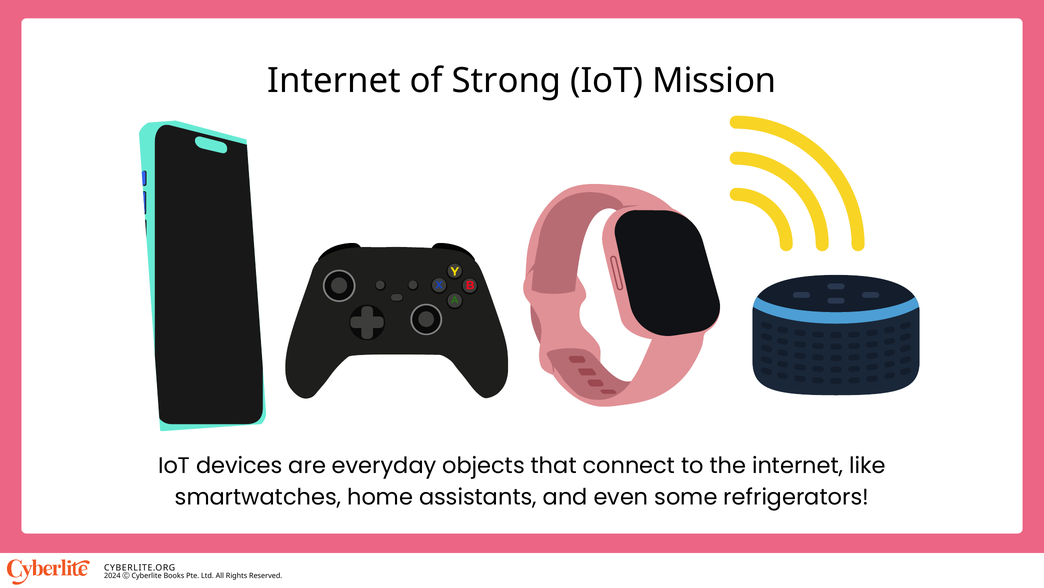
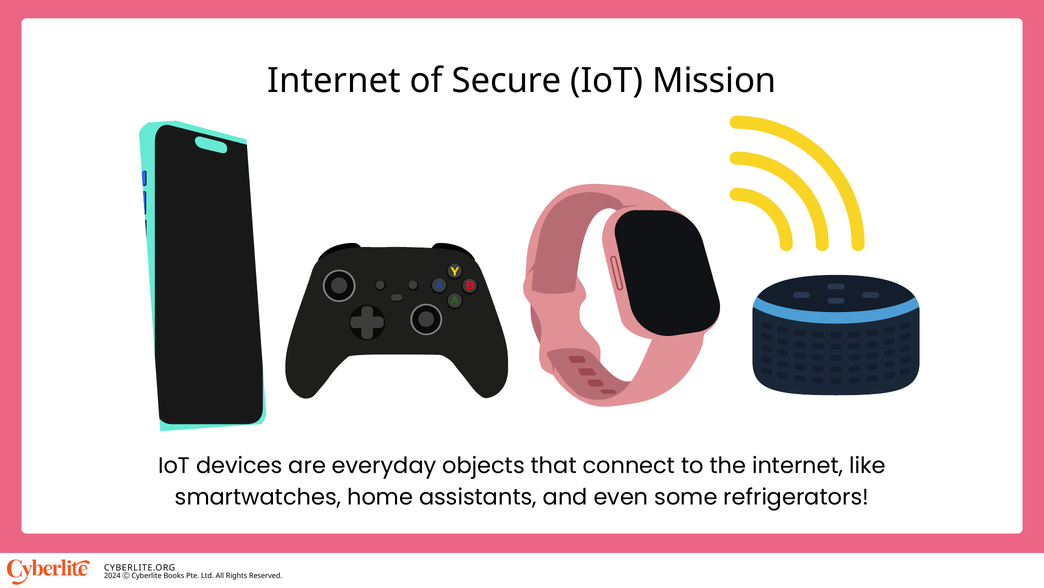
Strong: Strong -> Secure (507, 81)
